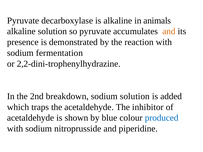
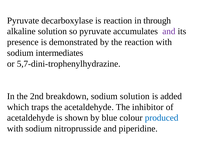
is alkaline: alkaline -> reaction (118, 21)
animals: animals -> through (157, 21)
and colour: orange -> purple (169, 31)
fermentation: fermentation -> intermediates (60, 53)
2,2-dini-trophenylhydrazine: 2,2-dini-trophenylhydrazine -> 5,7-dini-trophenylhydrazine (69, 64)
